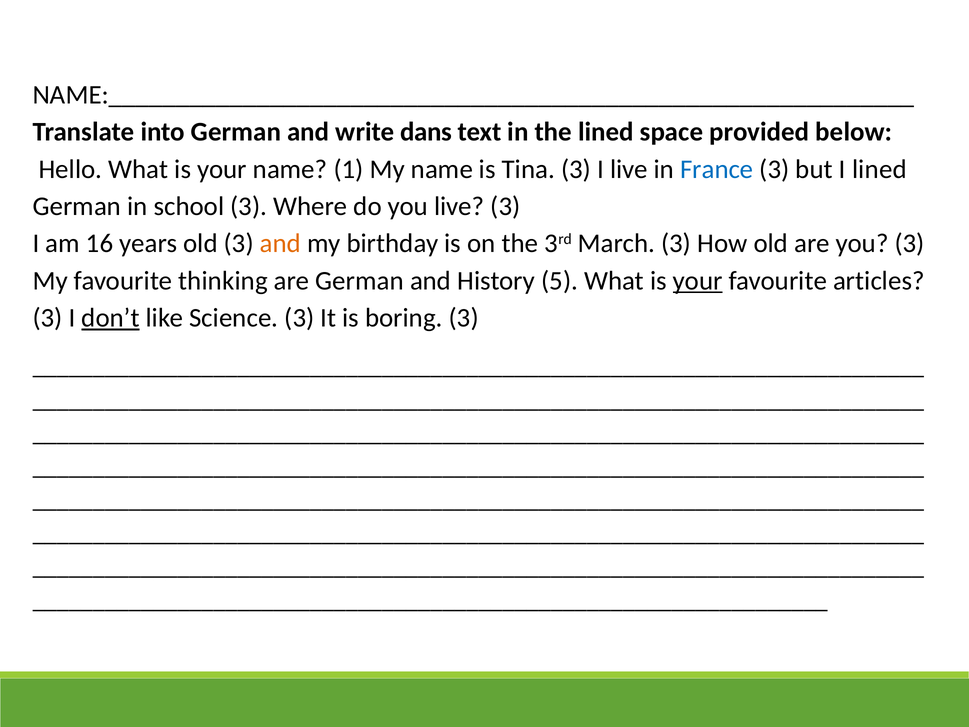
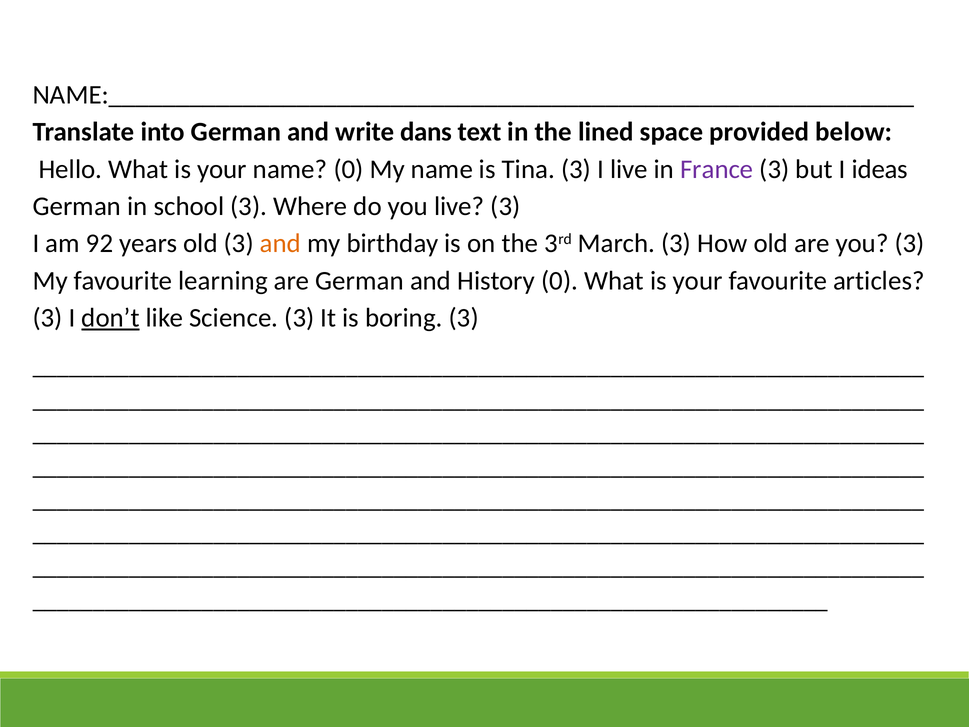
name 1: 1 -> 0 (349, 169)
France colour: blue -> purple (717, 169)
I lined: lined -> ideas (880, 169)
16: 16 -> 92 (100, 244)
thinking: thinking -> learning (223, 281)
History 5: 5 -> 0 (560, 281)
your underline: present -> none (698, 281)
